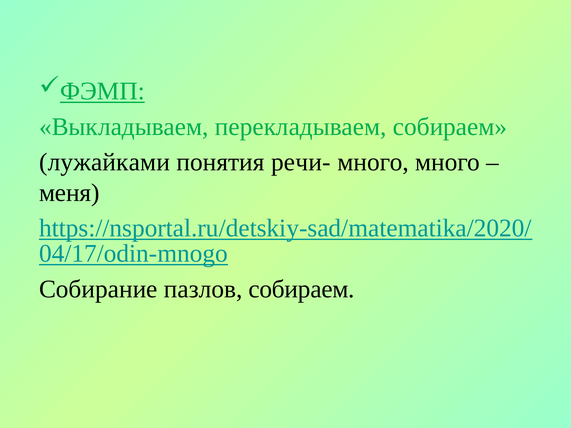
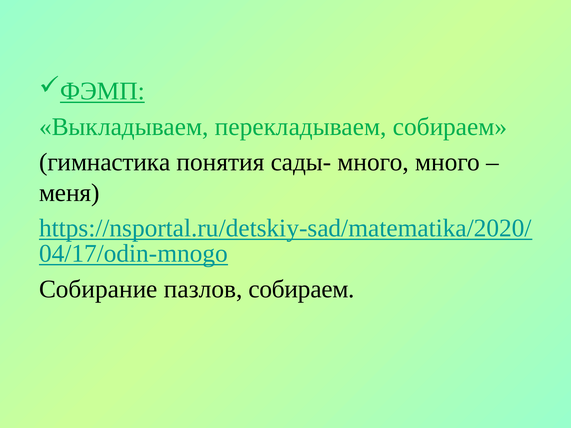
лужайками: лужайками -> гимнастика (105, 162)
речи-: речи- -> сады- (301, 162)
